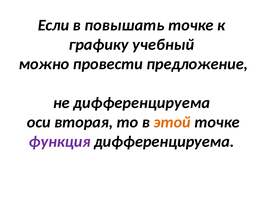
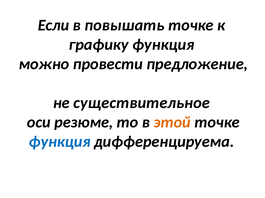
графику учебный: учебный -> функция (163, 45)
не дифференцируема: дифференцируема -> существительное (142, 103)
вторая: вторая -> резюме (84, 123)
функция colour: purple -> blue (60, 142)
